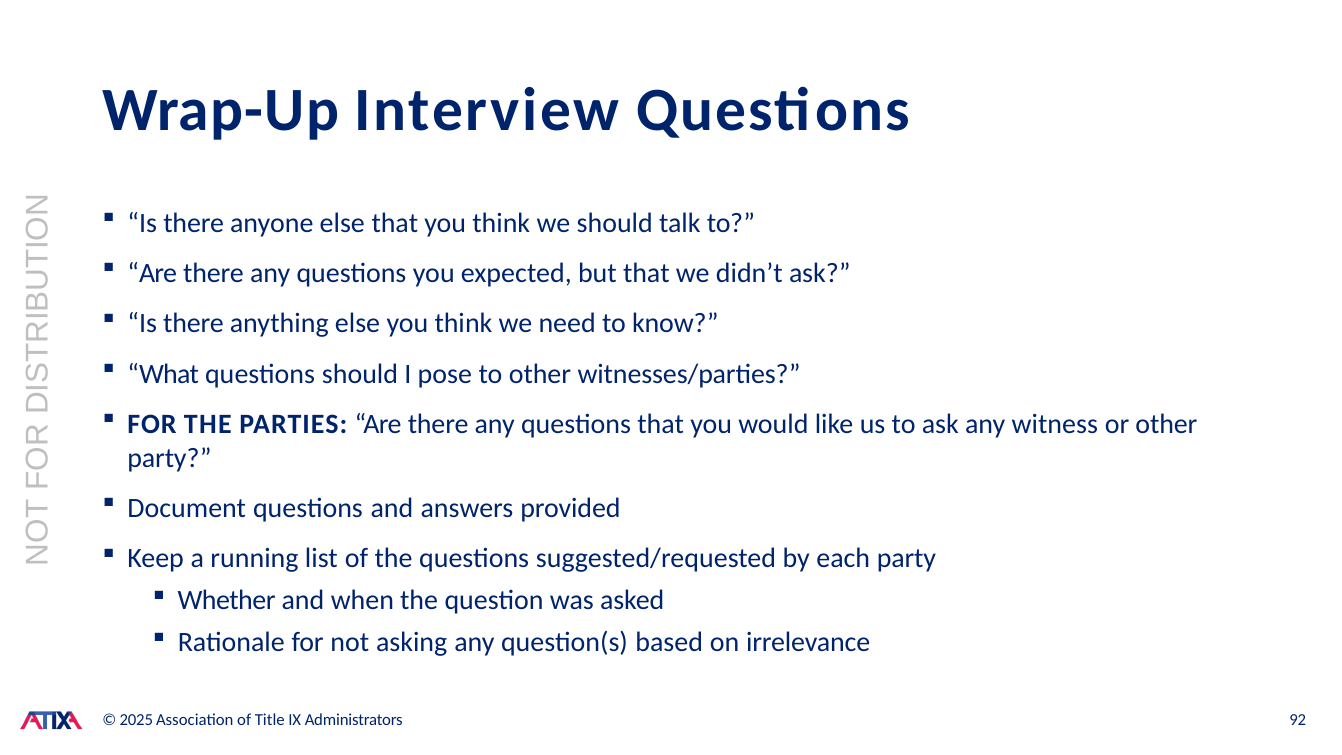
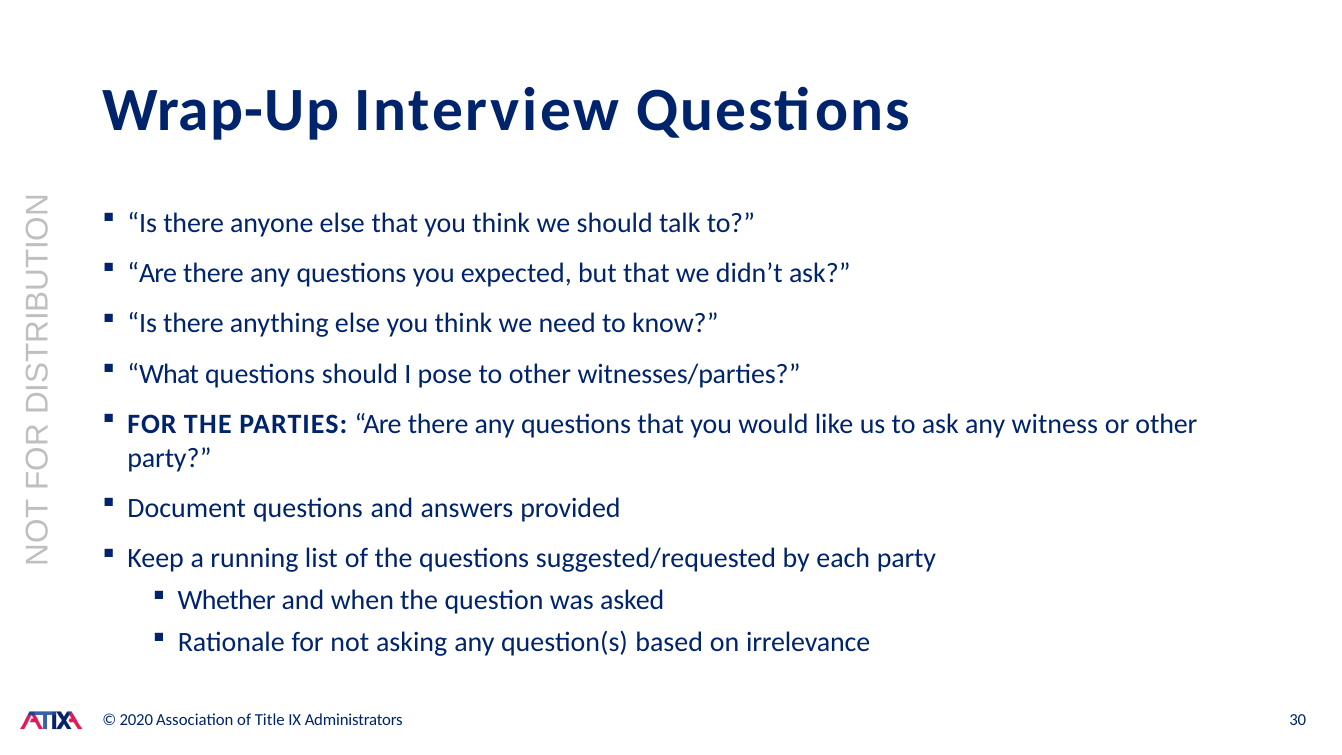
2025: 2025 -> 2020 (136, 720)
92: 92 -> 30 (1298, 720)
